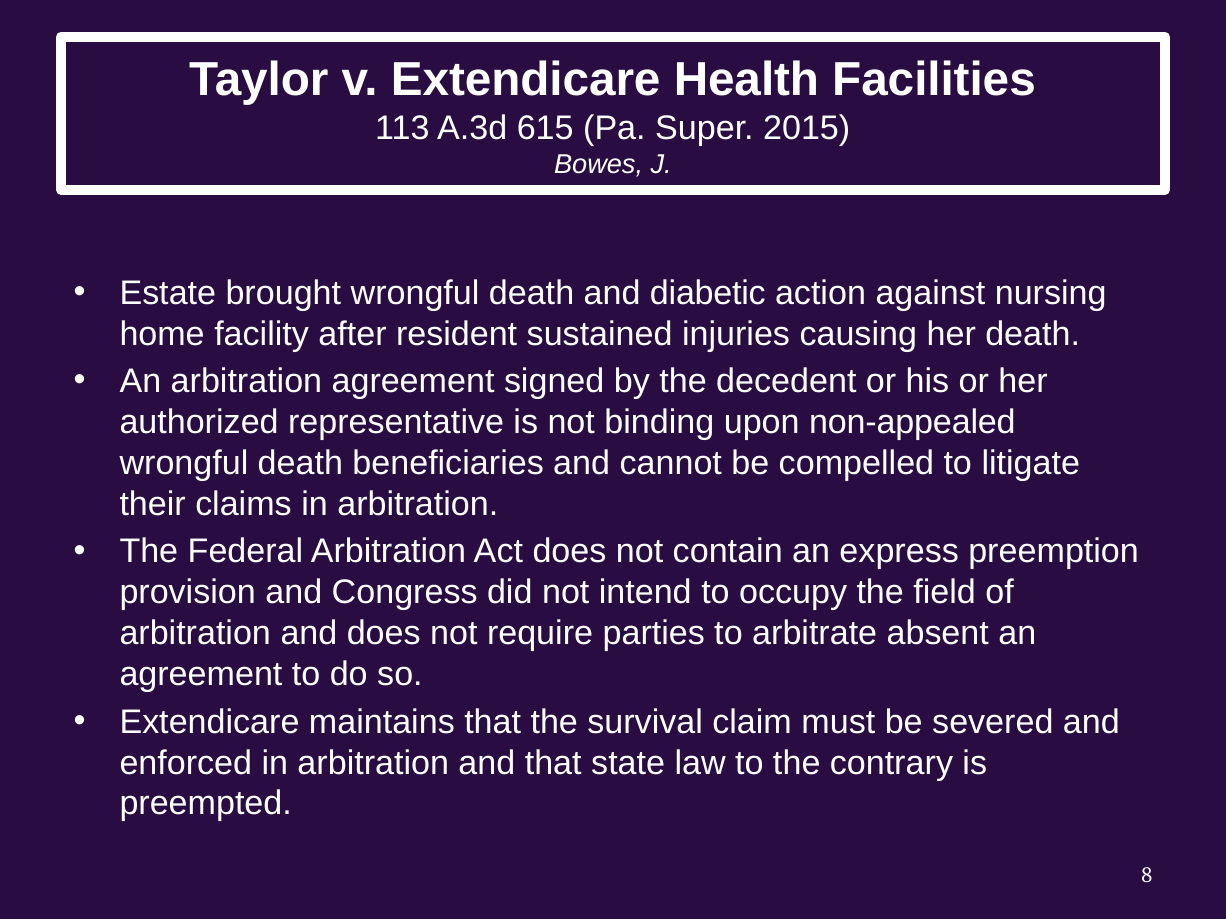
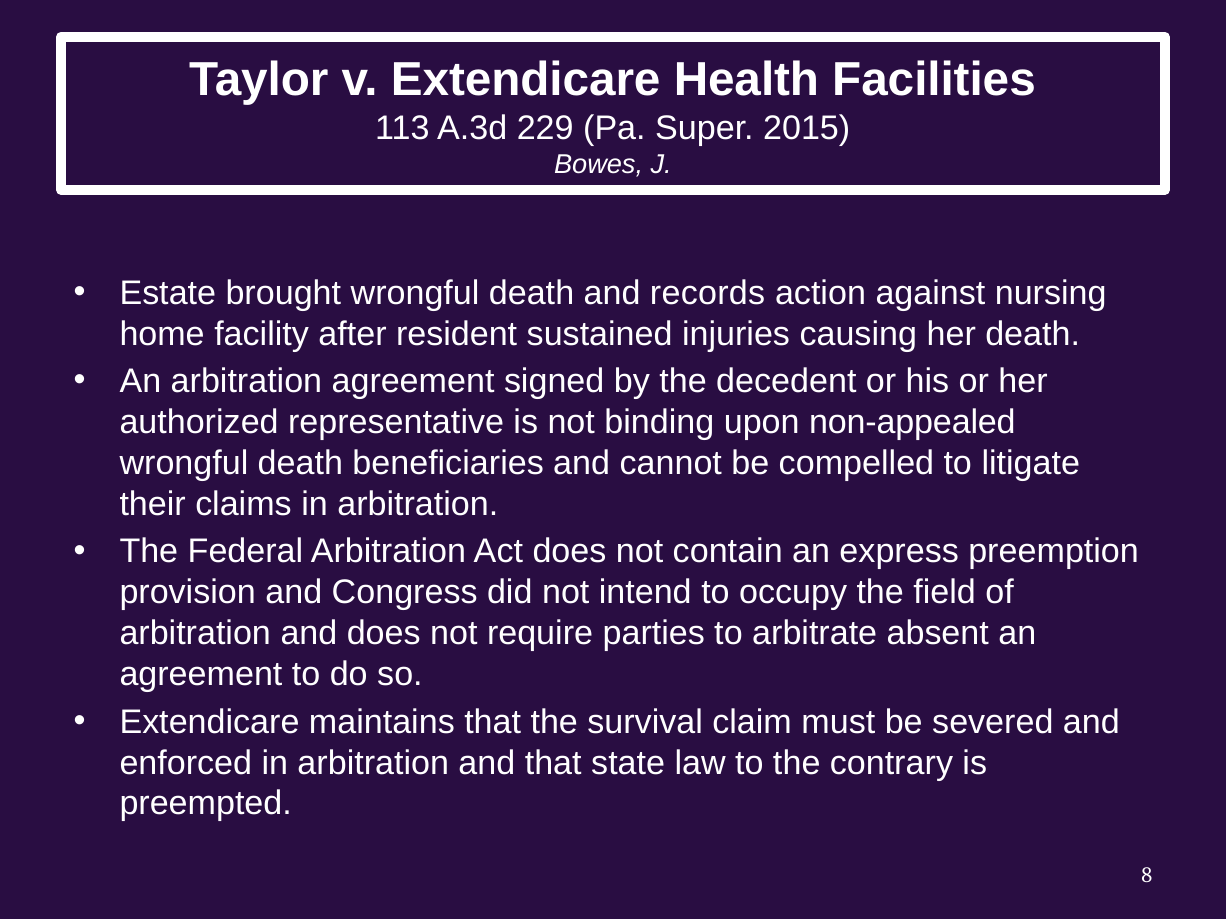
615: 615 -> 229 (545, 128)
diabetic: diabetic -> records (708, 293)
